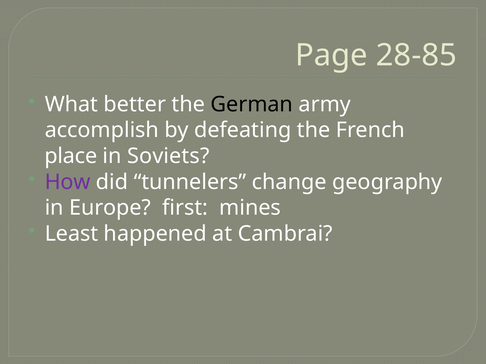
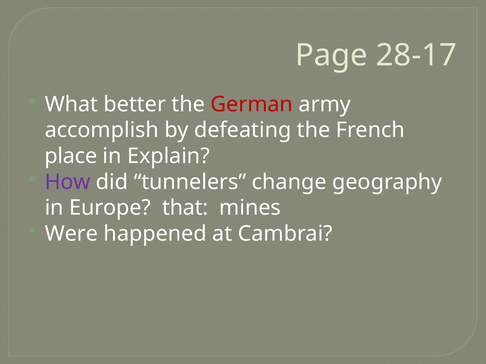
28-85: 28-85 -> 28-17 (416, 55)
German colour: black -> red (252, 104)
Soviets: Soviets -> Explain (168, 156)
first: first -> that (185, 208)
Least: Least -> Were (71, 234)
